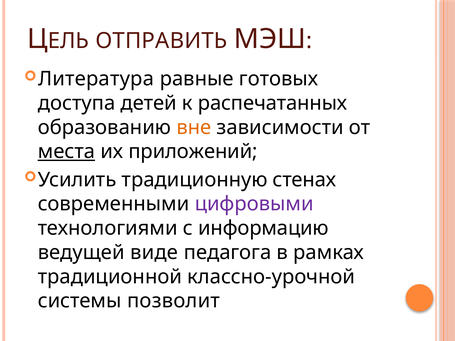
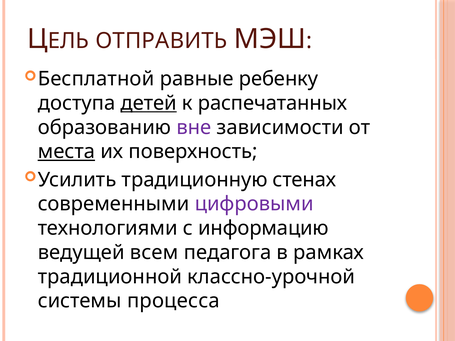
Литература: Литература -> Бесплатной (96, 79)
готовых: готовых -> ребенку (279, 79)
детей underline: none -> present (149, 103)
вне colour: orange -> purple (194, 127)
приложений: приложений -> поверхность (193, 152)
виде: виде -> всем (154, 253)
позволит: позволит -> процесса (173, 301)
